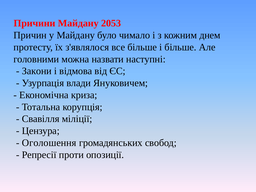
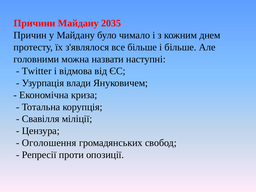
2053: 2053 -> 2035 (111, 23)
Закони: Закони -> Twitter (37, 71)
